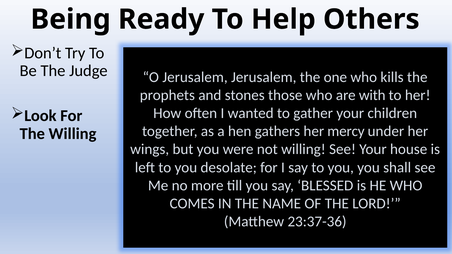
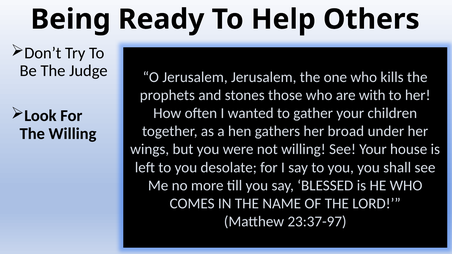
mercy: mercy -> broad (346, 131)
23:37-36: 23:37-36 -> 23:37-97 (317, 222)
